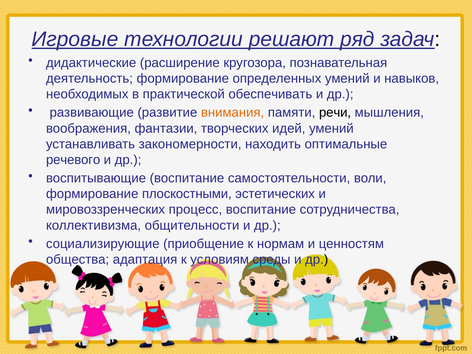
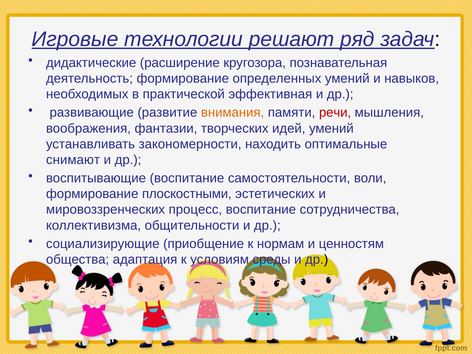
обеспечивать: обеспечивать -> эффективная (270, 94)
речи colour: black -> red (335, 113)
речевого: речевого -> снимают (73, 160)
